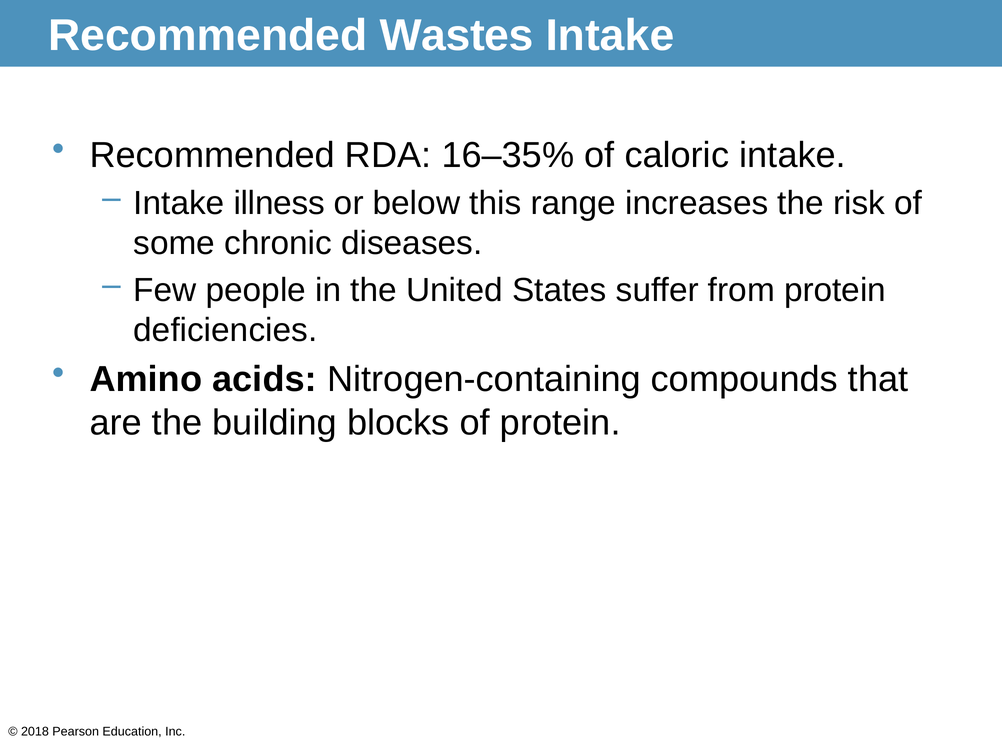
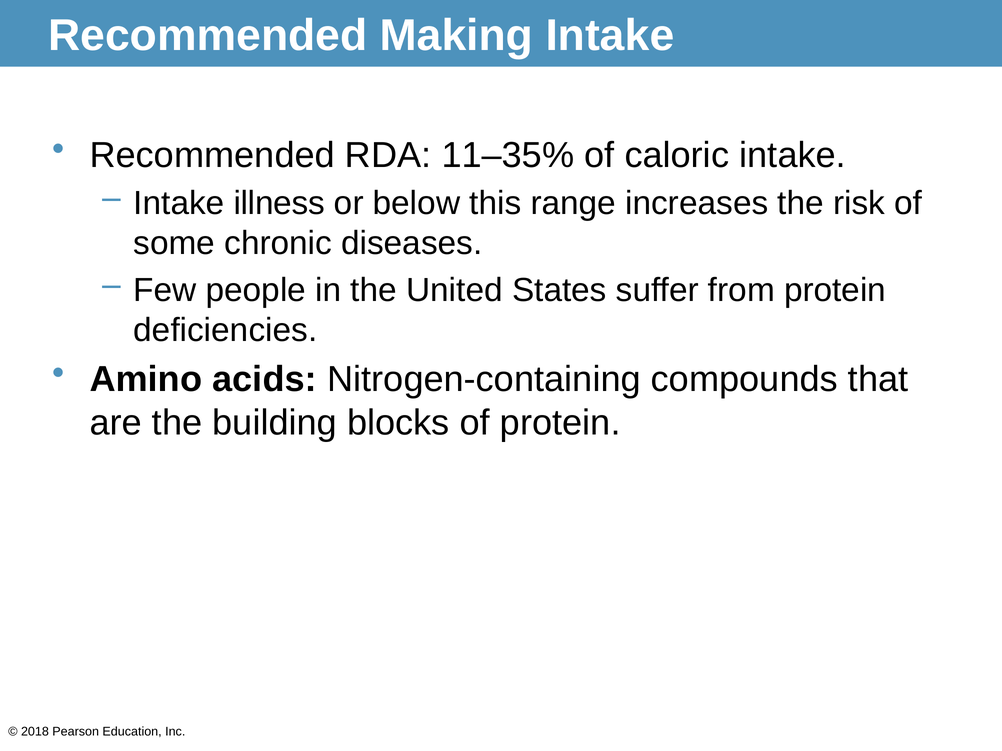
Wastes: Wastes -> Making (457, 36)
16–35%: 16–35% -> 11–35% (508, 155)
